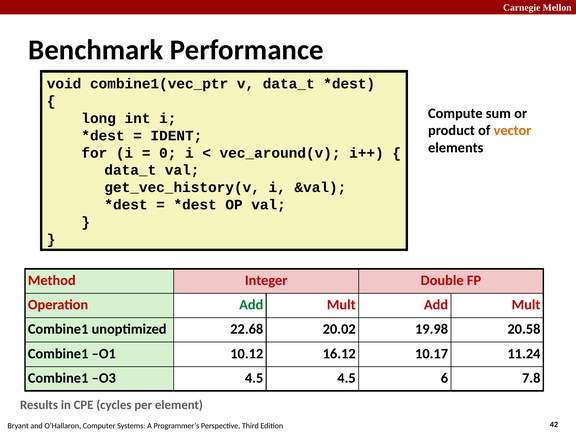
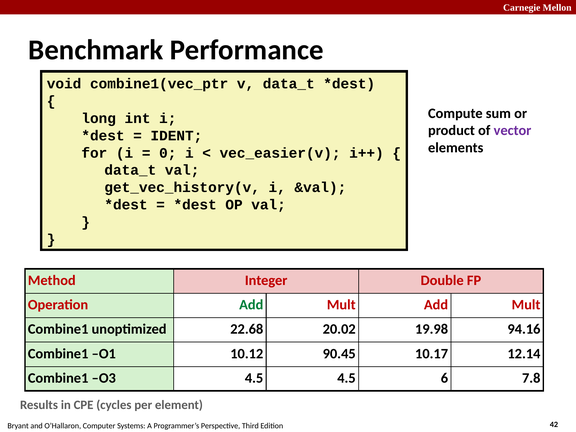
vector colour: orange -> purple (512, 131)
vec_around(v: vec_around(v -> vec_easier(v (280, 153)
20.58: 20.58 -> 94.16 (524, 329)
16.12: 16.12 -> 90.45 (339, 354)
11.24: 11.24 -> 12.14 (524, 354)
